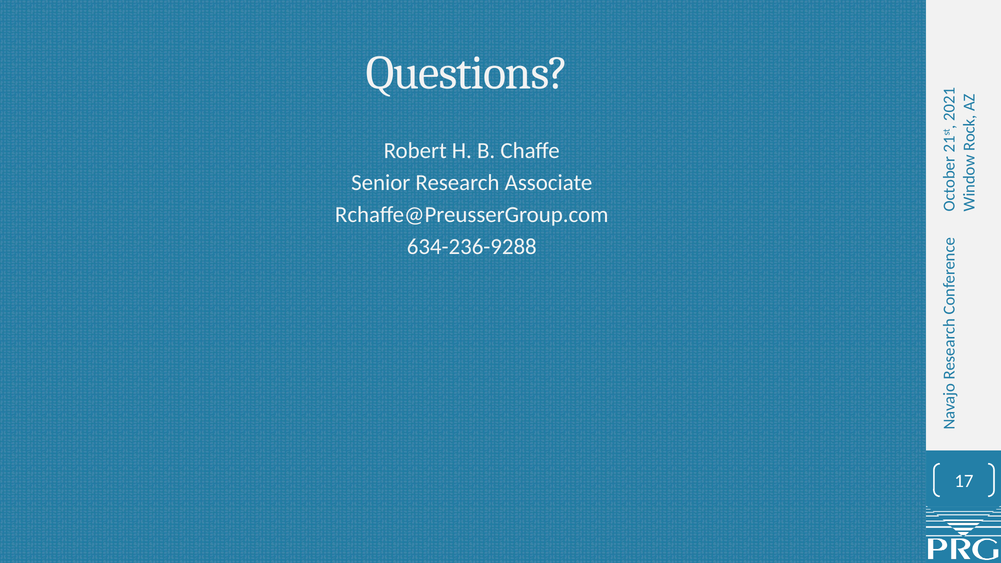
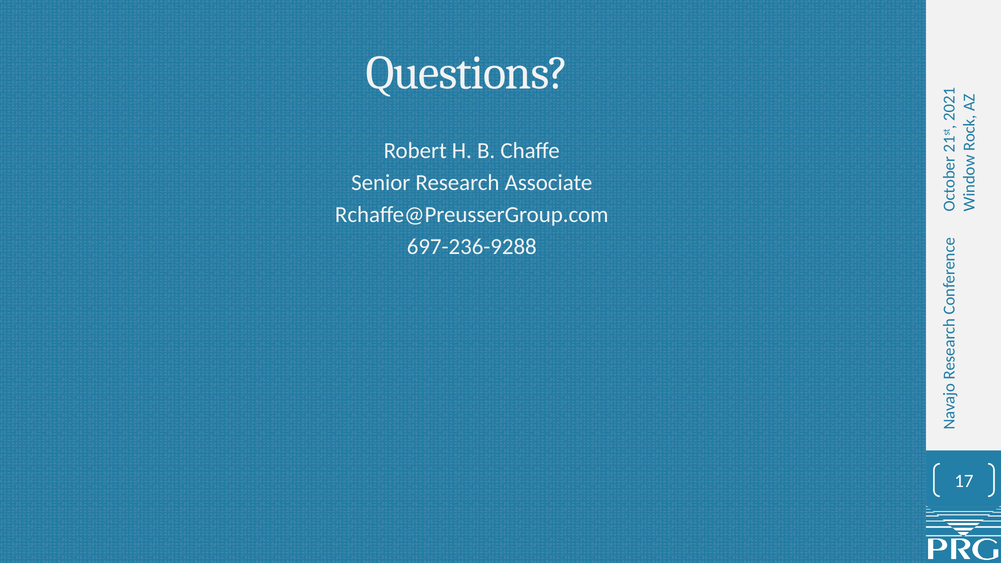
634-236-9288: 634-236-9288 -> 697-236-9288 (472, 247)
